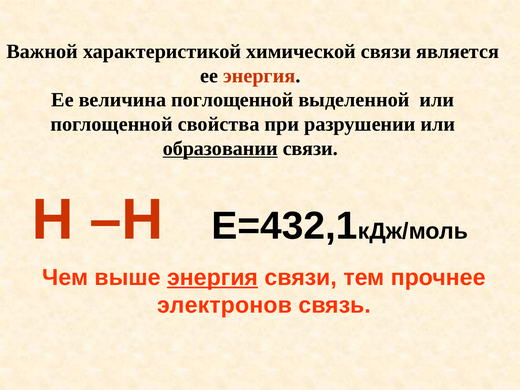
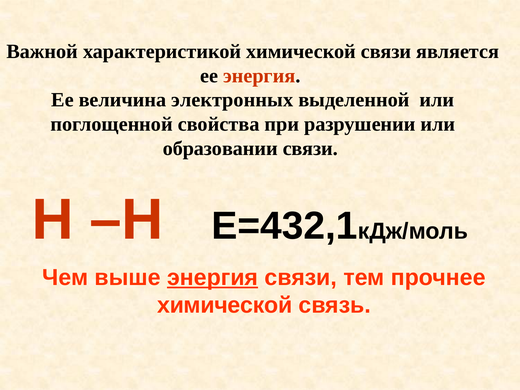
величина поглощенной: поглощенной -> электронных (232, 100)
образовании underline: present -> none (220, 149)
электронов: электронов -> химической (225, 305)
